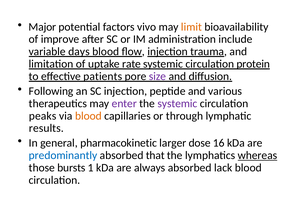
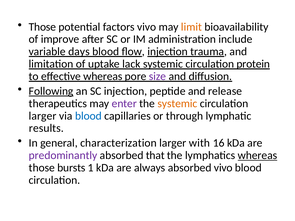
Major: Major -> Those (42, 27)
rate: rate -> lack (131, 64)
effective patients: patients -> whereas (103, 76)
Following underline: none -> present (51, 91)
various: various -> release (225, 91)
systemic colour: purple -> orange (177, 104)
peaks: peaks -> larger (43, 116)
blood colour: orange -> blue (88, 116)
pharmacokinetic: pharmacokinetic -> characterization (118, 143)
dose: dose -> with (200, 143)
predominantly colour: blue -> purple (63, 156)
absorbed lack: lack -> vivo (223, 168)
